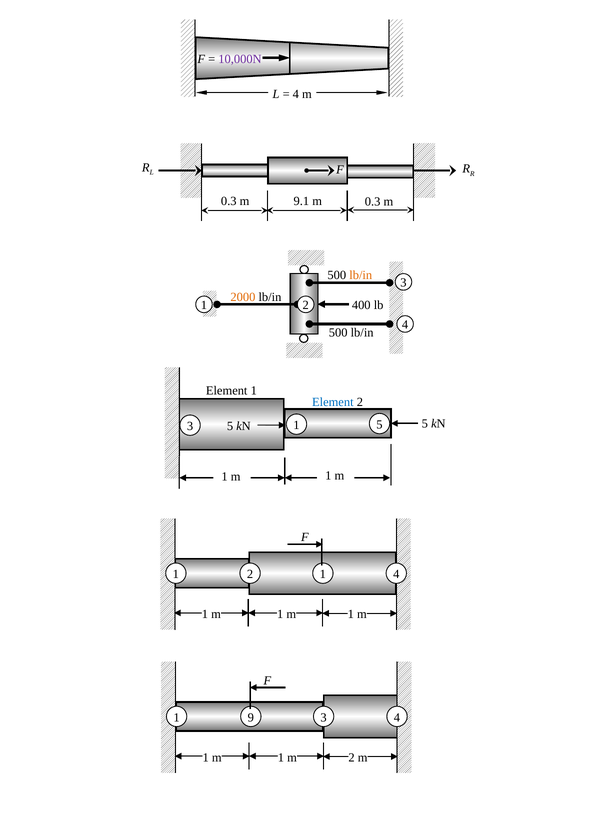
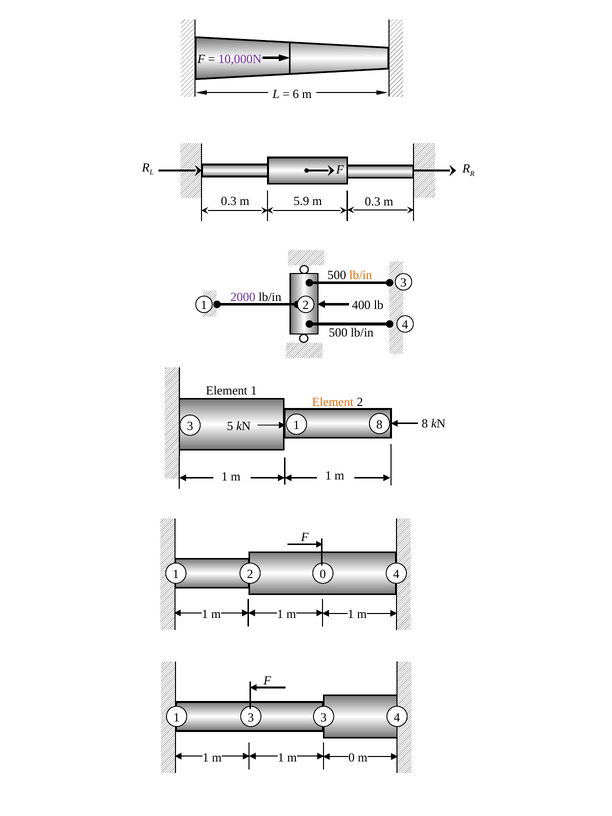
4: 4 -> 6 (296, 94)
9.1: 9.1 -> 5.9 (301, 201)
2000 colour: orange -> purple (243, 297)
Element colour: blue -> orange (333, 402)
1 5: 5 -> 8 (379, 425)
3 5: 5 -> 8 (425, 423)
1 2 1: 1 -> 0 (323, 574)
1 9: 9 -> 3 (251, 718)
m 2: 2 -> 0 (352, 757)
